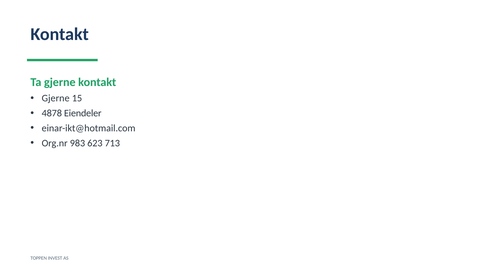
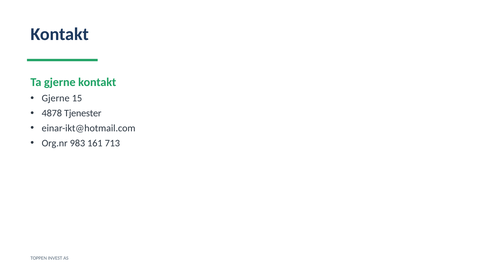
Eiendeler: Eiendeler -> Tjenester (83, 113)
623: 623 -> 161 (95, 143)
